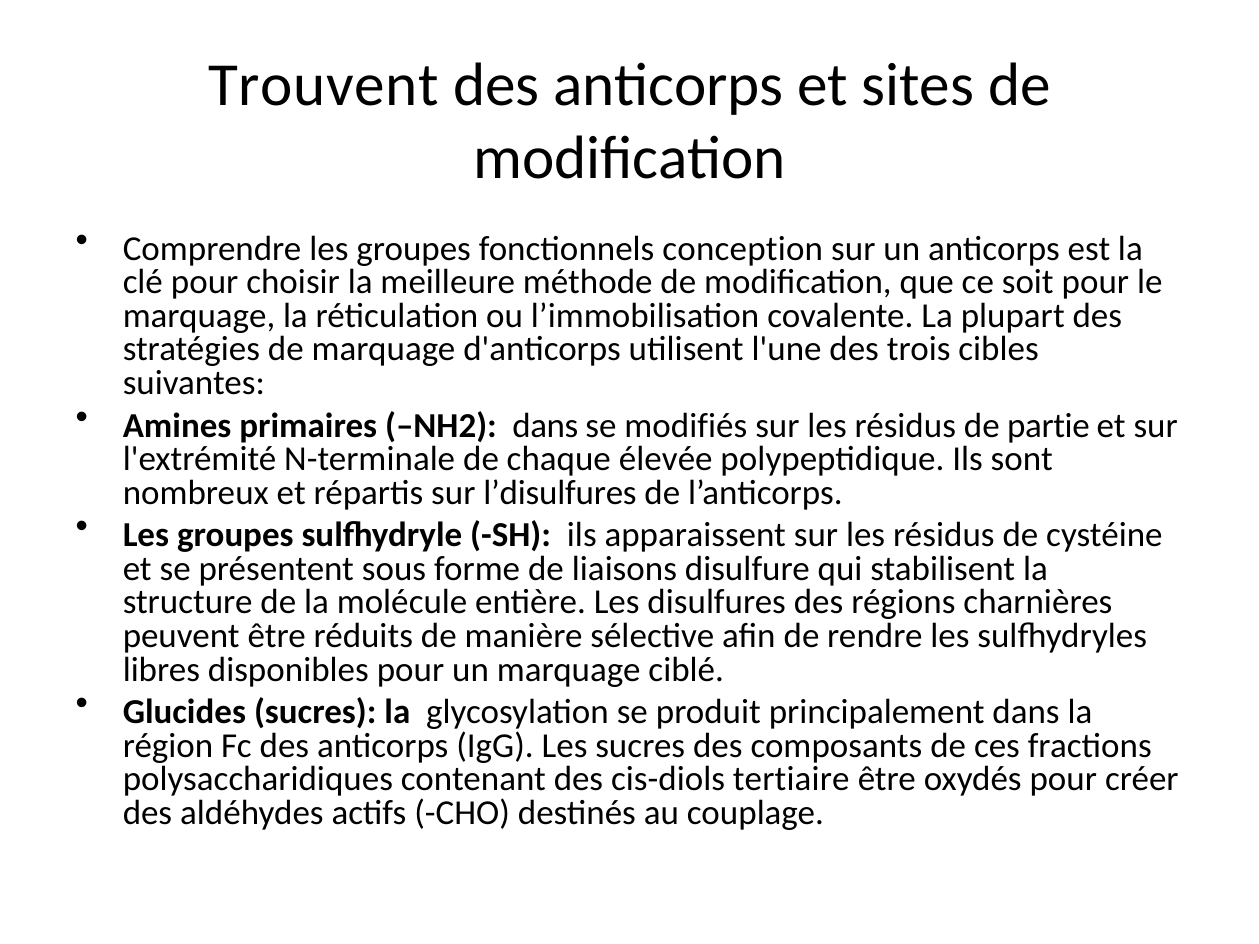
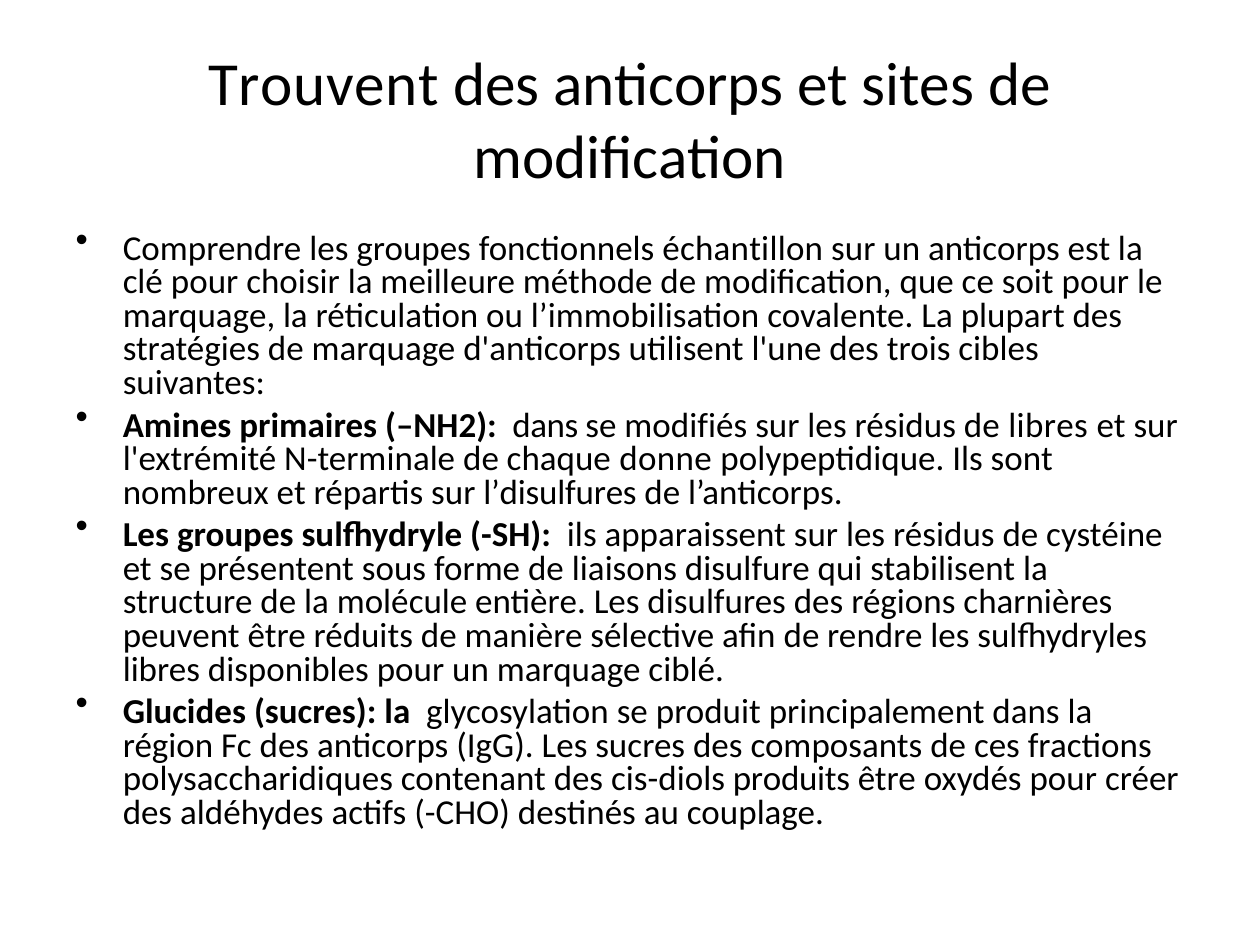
conception: conception -> échantillon (743, 249)
de partie: partie -> libres (1048, 426)
élevée: élevée -> donne (666, 459)
tertiaire: tertiaire -> produits (791, 780)
